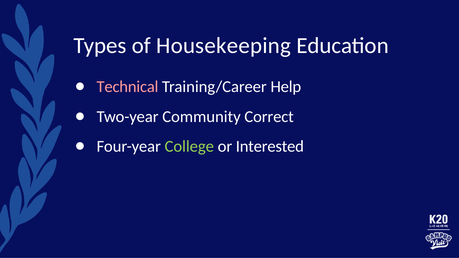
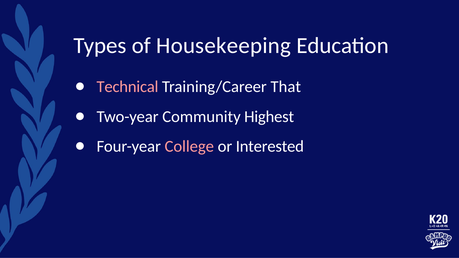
Help: Help -> That (286, 87)
Correct: Correct -> Highest (269, 117)
College colour: light green -> pink (189, 147)
